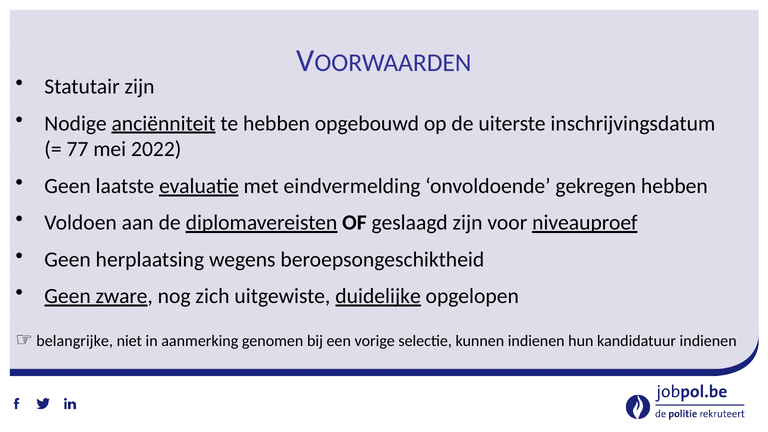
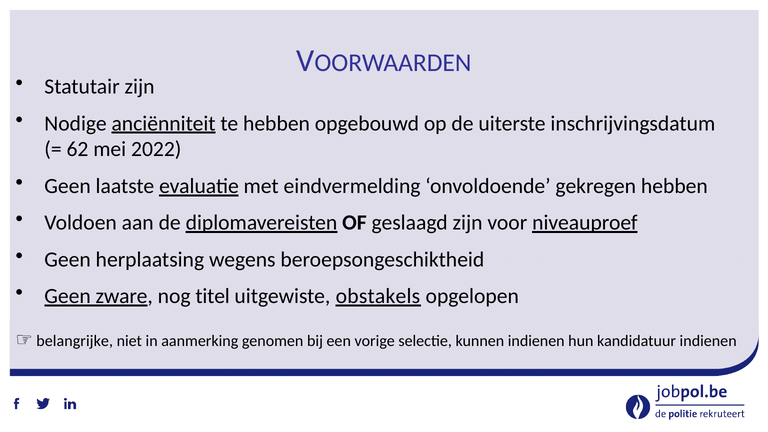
77: 77 -> 62 (77, 149)
zich: zich -> titel (213, 296)
duidelijke: duidelijke -> obstakels (378, 296)
